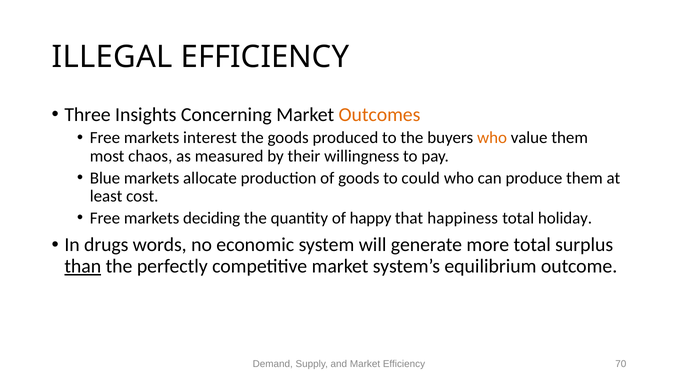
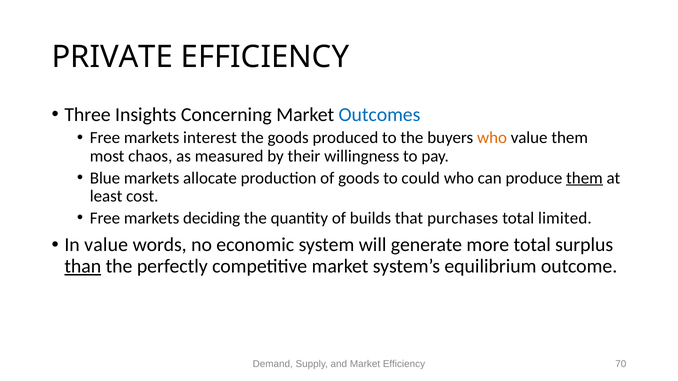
ILLEGAL: ILLEGAL -> PRIVATE (112, 57)
Outcomes colour: orange -> blue (379, 115)
them underline: none -> present (584, 178)
happy: happy -> builds (370, 218)
happiness: happiness -> purchases (463, 218)
holiday: holiday -> limited (565, 218)
In drugs: drugs -> value (106, 245)
